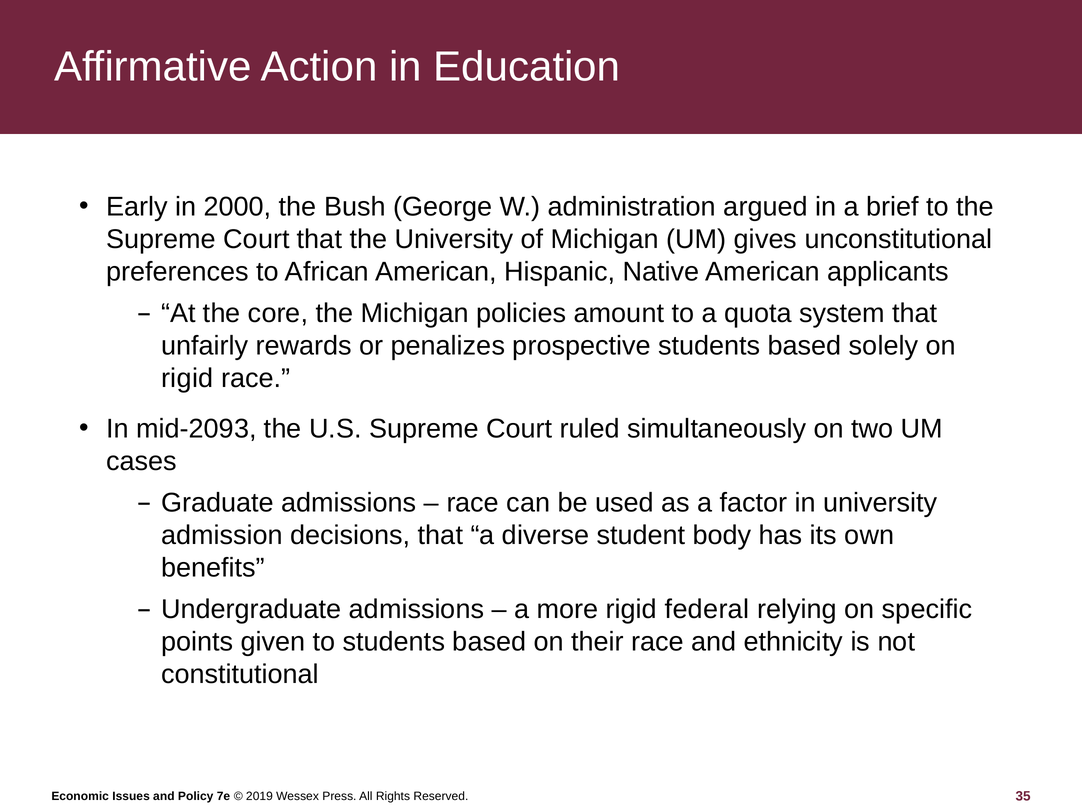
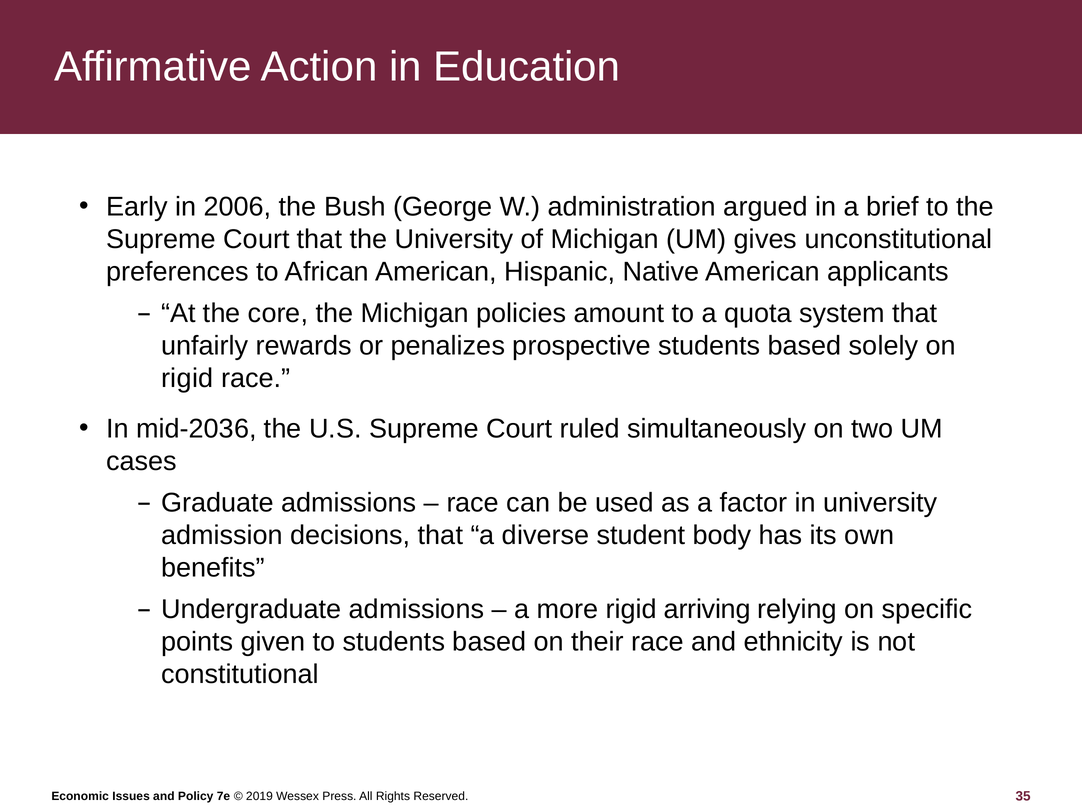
2000: 2000 -> 2006 (238, 207)
mid-2093: mid-2093 -> mid-2036 (196, 428)
federal: federal -> arriving (707, 609)
